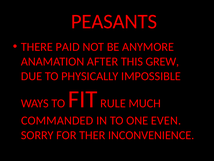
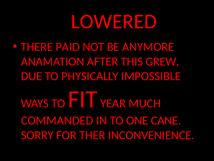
PEASANTS: PEASANTS -> LOWERED (114, 21)
RULE: RULE -> YEAR (113, 103)
EVEN: EVEN -> CANE (166, 120)
